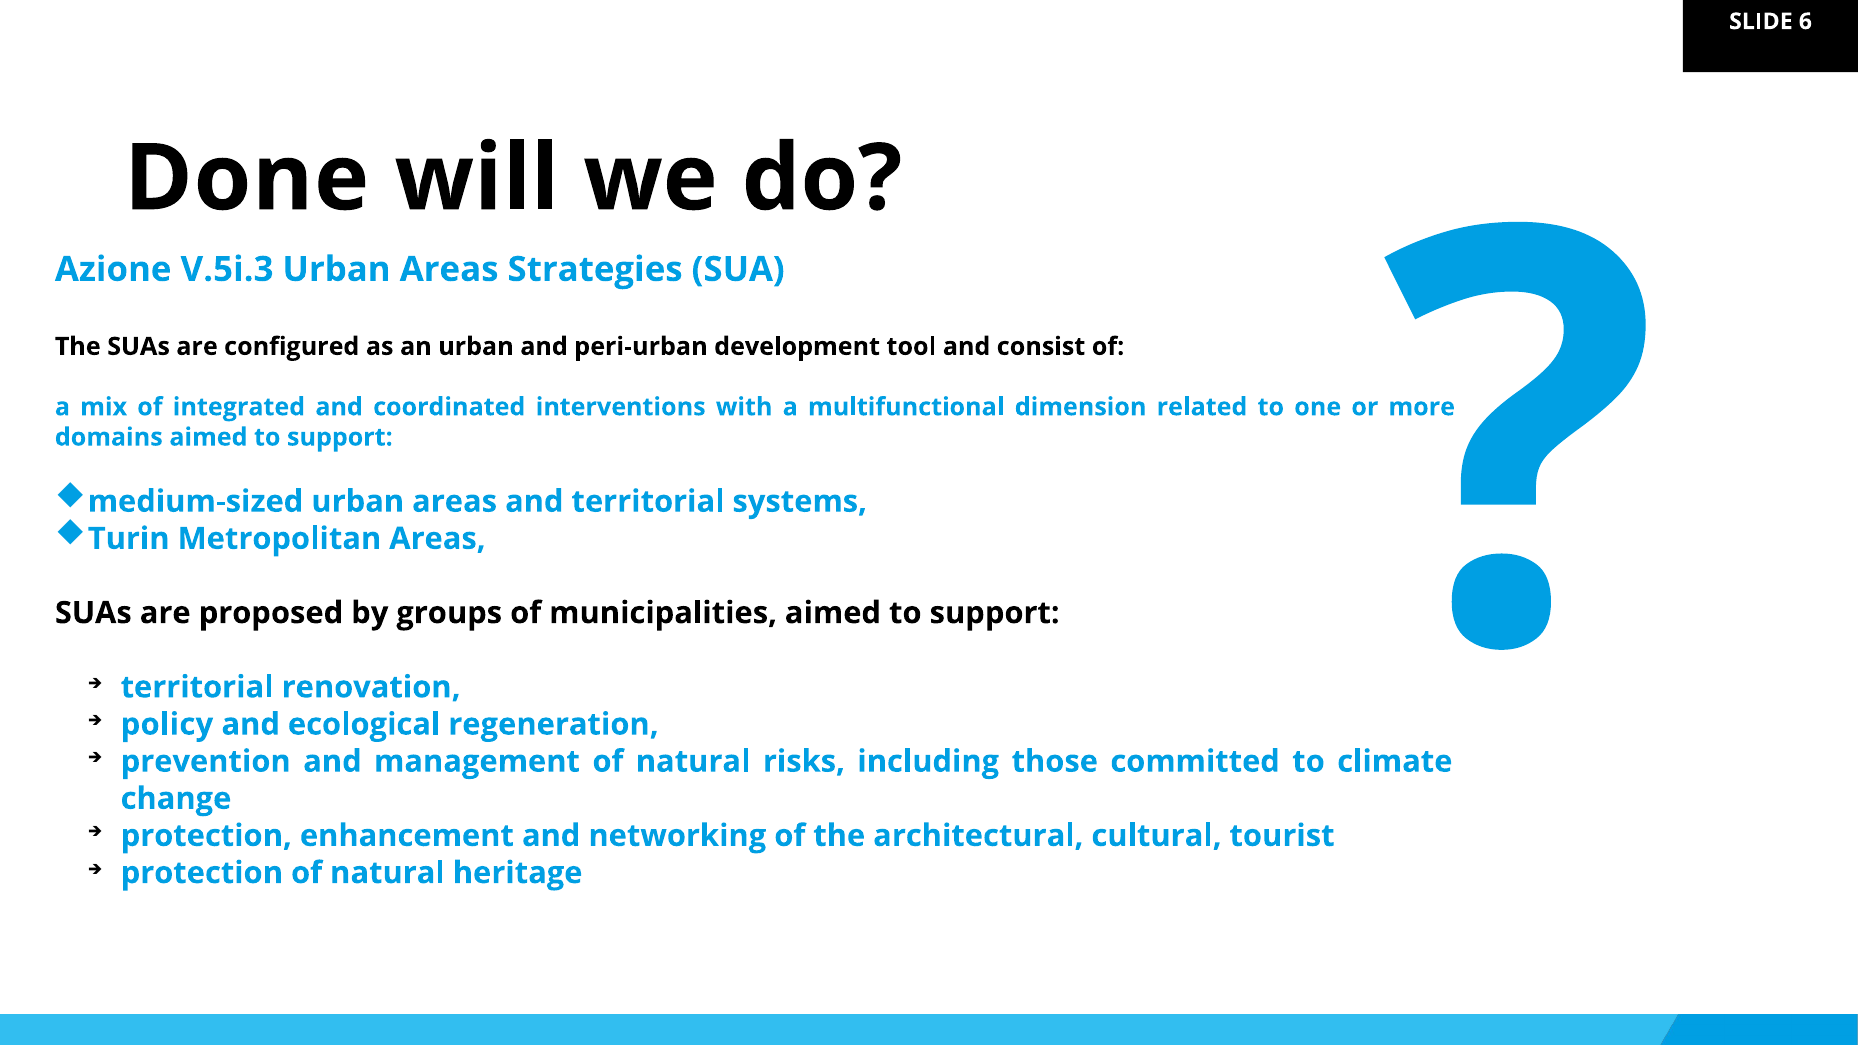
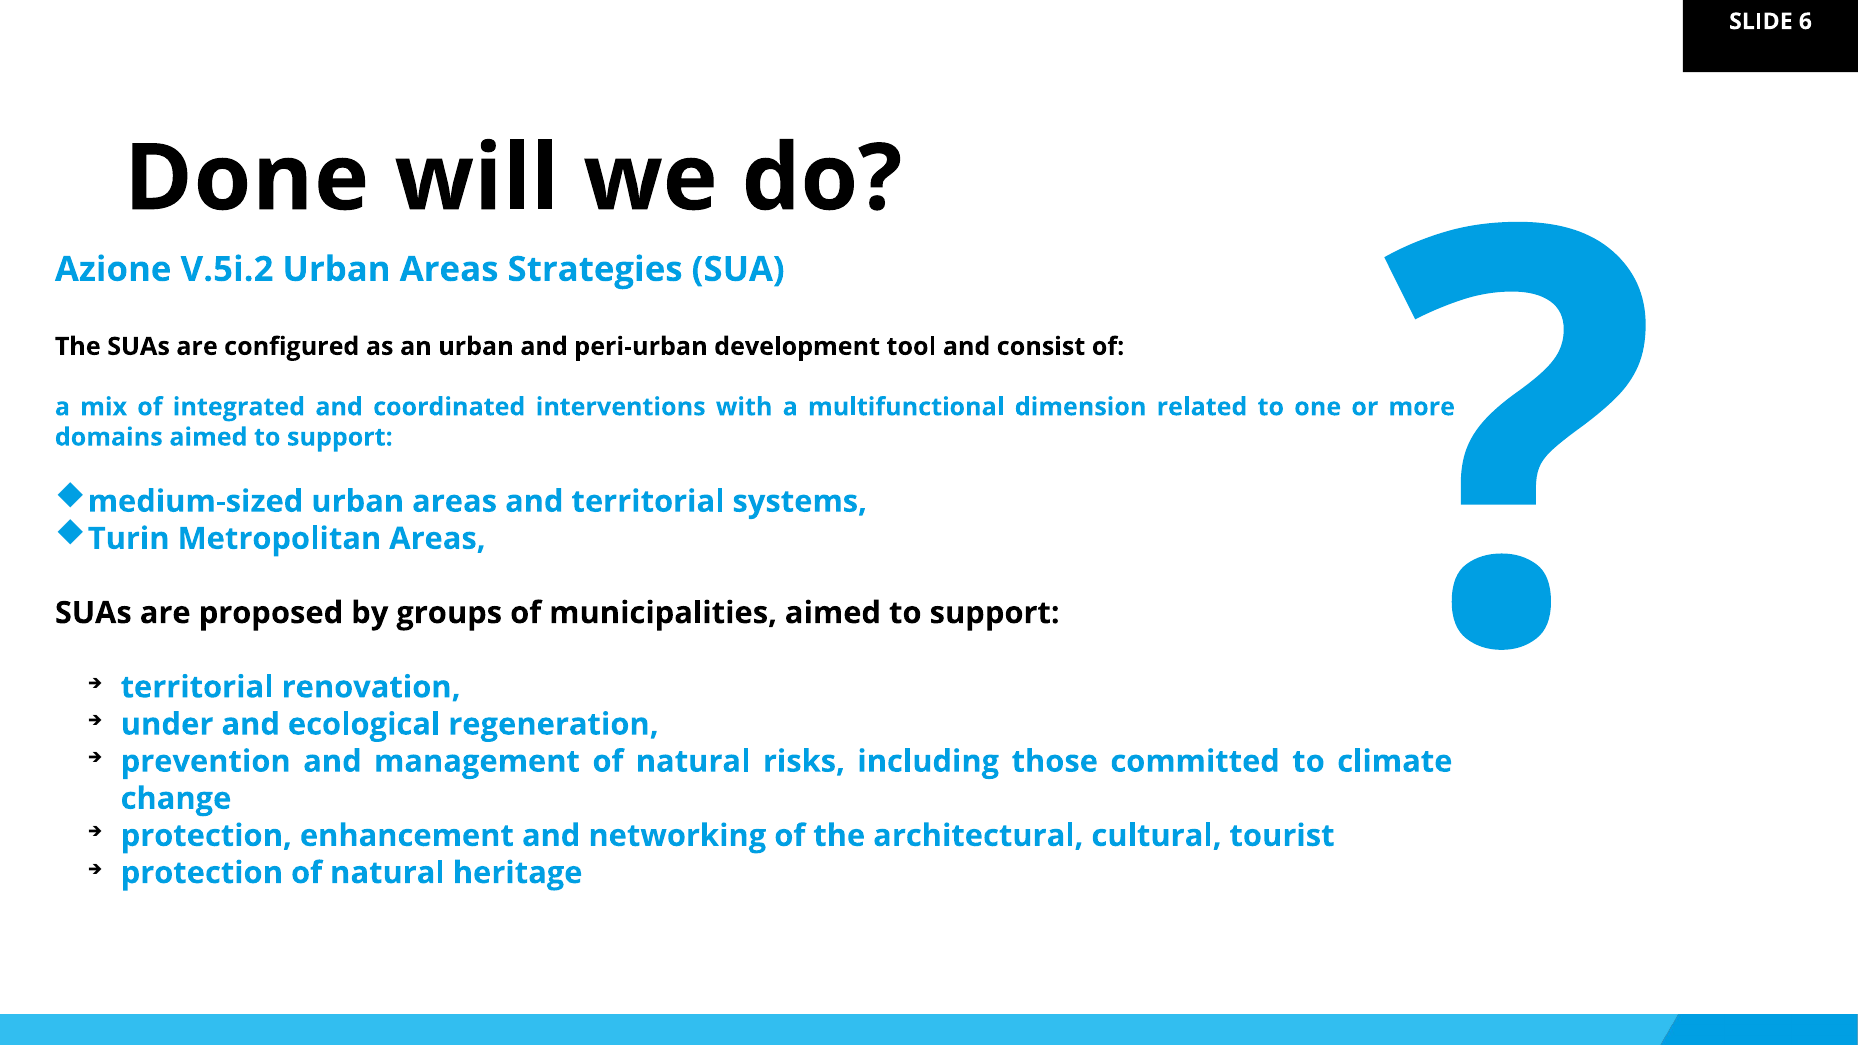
V.5i.3: V.5i.3 -> V.5i.2 (227, 269)
policy: policy -> under (167, 724)
